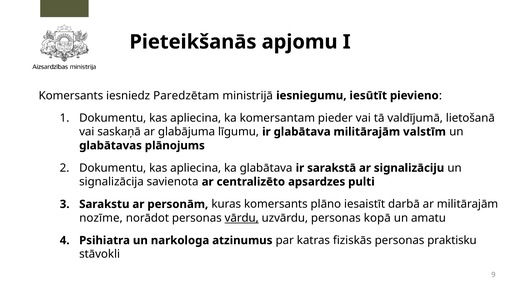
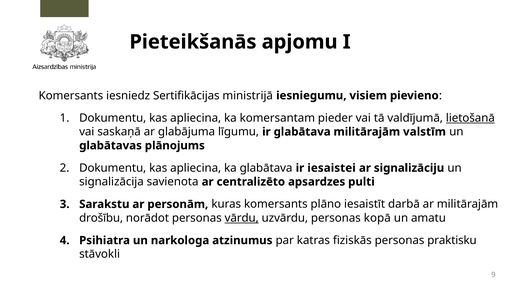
Paredzētam: Paredzētam -> Sertifikācijas (186, 96)
iesūtīt: iesūtīt -> visiem (368, 96)
lietošanā underline: none -> present (470, 118)
sarakstā: sarakstā -> iesaistei (332, 168)
nozīme: nozīme -> drošību (101, 218)
